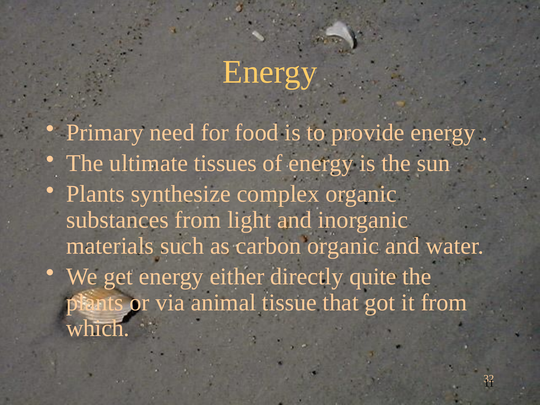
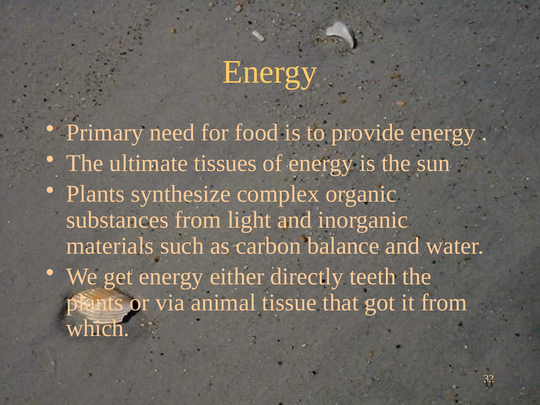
carbon organic: organic -> balance (343, 246)
quite: quite -> teeth (373, 277)
